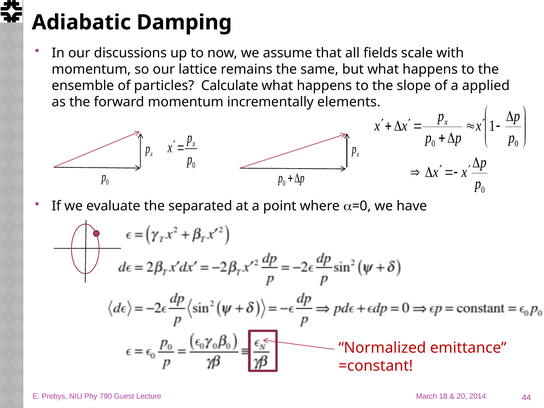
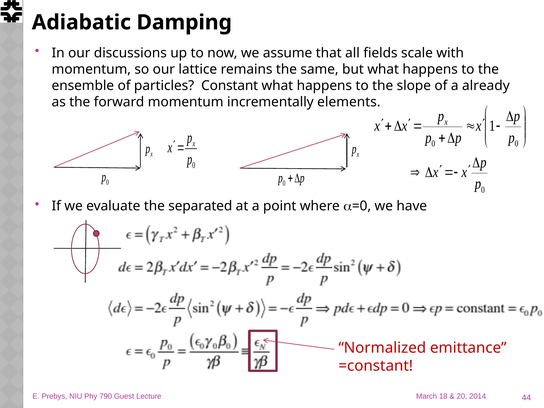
Calculate: Calculate -> Constant (230, 86)
applied: applied -> already (486, 86)
